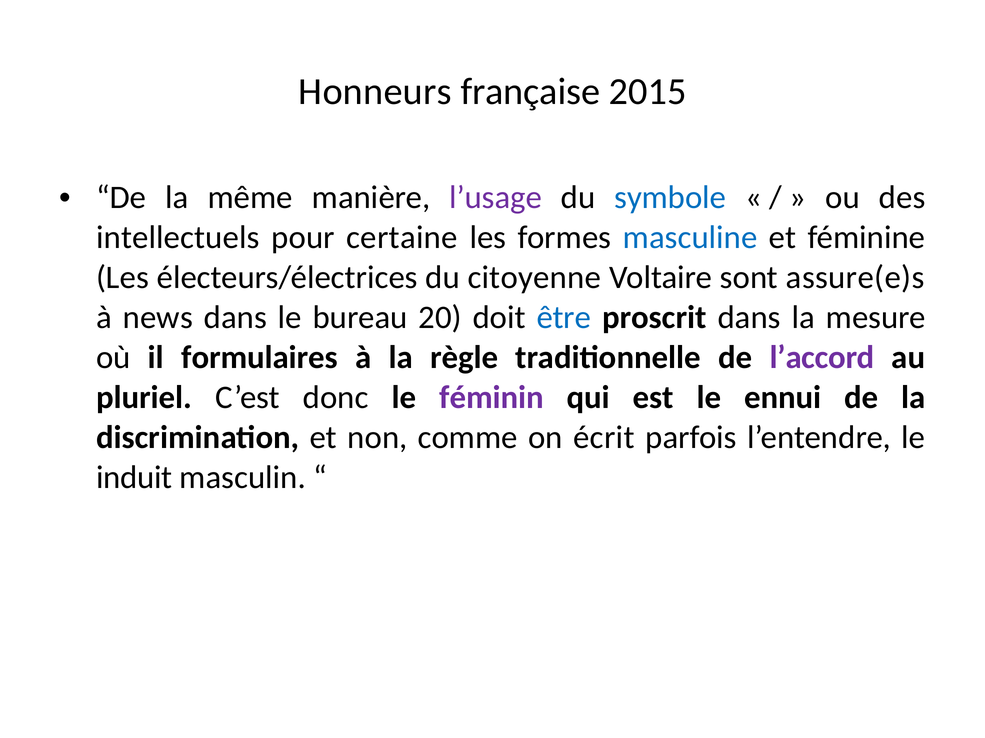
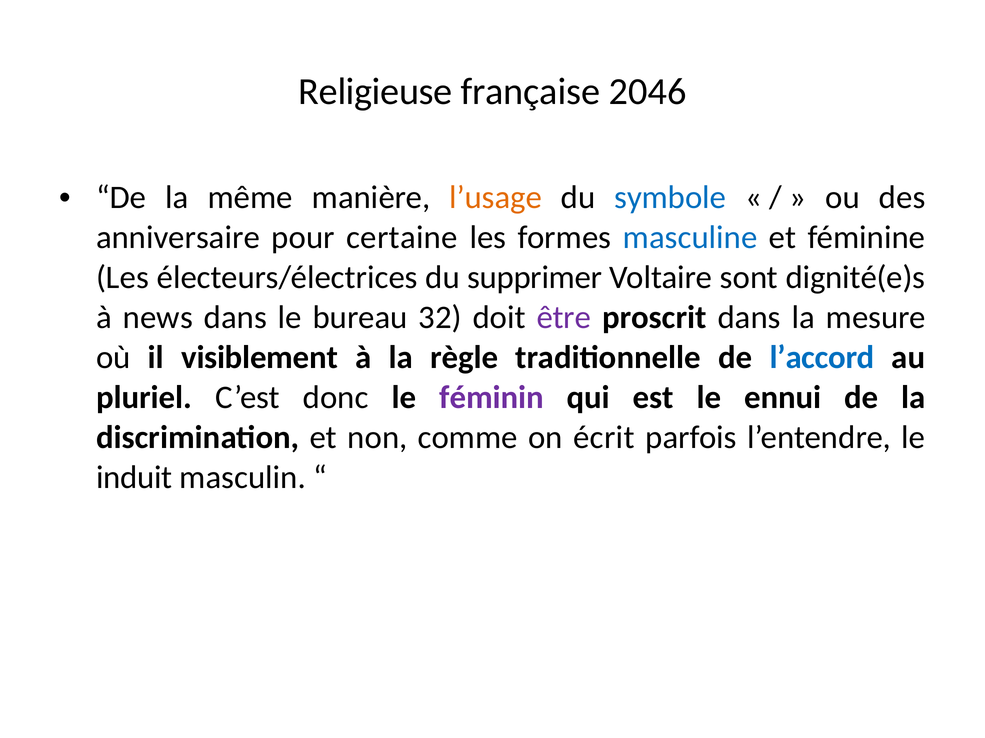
Honneurs: Honneurs -> Religieuse (375, 92)
2015: 2015 -> 2046 (648, 92)
l’usage colour: purple -> orange (496, 198)
intellectuels: intellectuels -> anniversaire (178, 238)
citoyenne: citoyenne -> supprimer (535, 278)
assure(e)s: assure(e)s -> dignité(e)s (855, 278)
20: 20 -> 32 (440, 318)
être colour: blue -> purple (564, 318)
formulaires: formulaires -> visiblement (260, 358)
l’accord colour: purple -> blue (822, 358)
